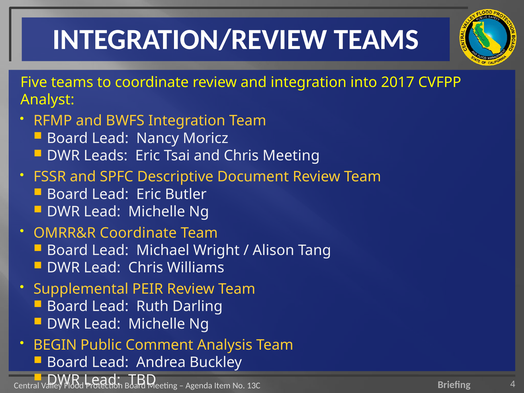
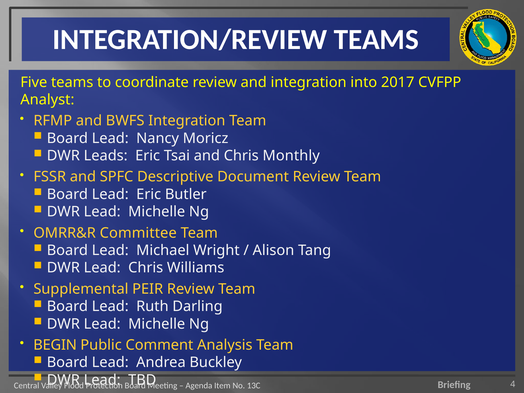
Chris Meeting: Meeting -> Monthly (291, 156)
OMRR&R Coordinate: Coordinate -> Committee (138, 233)
